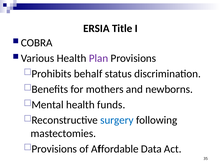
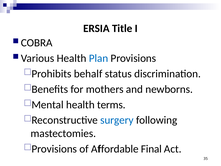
Plan colour: purple -> blue (99, 58)
funds: funds -> terms (111, 105)
Data: Data -> Final (151, 149)
